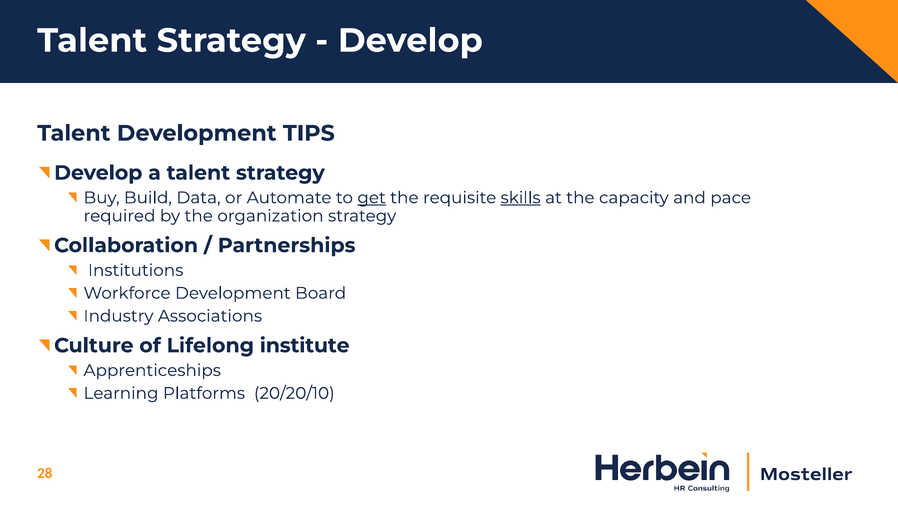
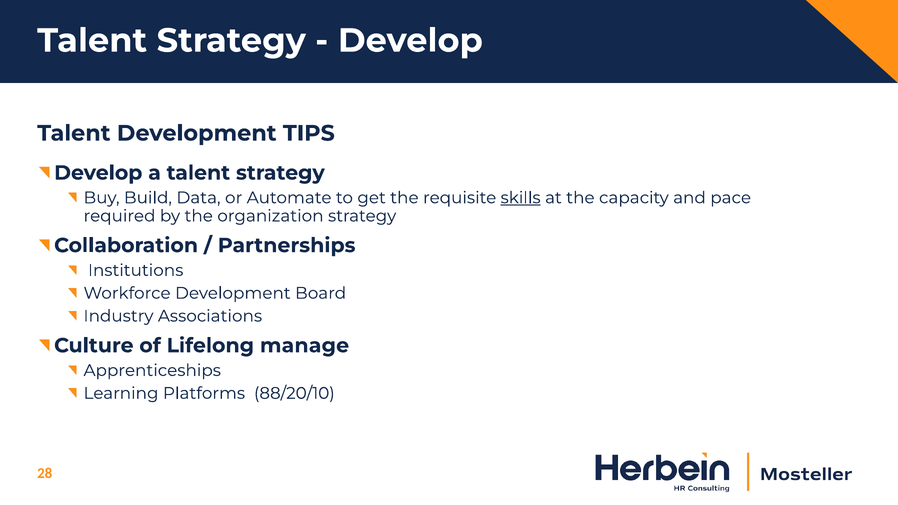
get underline: present -> none (372, 198)
institute: institute -> manage (304, 346)
20/20/10: 20/20/10 -> 88/20/10 (294, 393)
